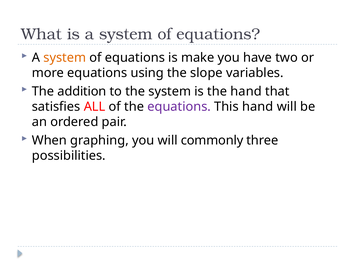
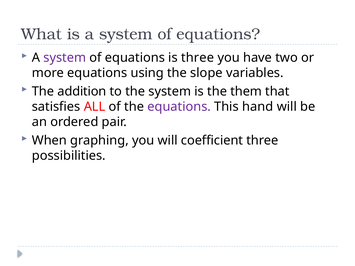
system colour: orange -> purple (65, 58)
is make: make -> three (198, 58)
the hand: hand -> them (246, 91)
commonly: commonly -> coefficient (212, 140)
